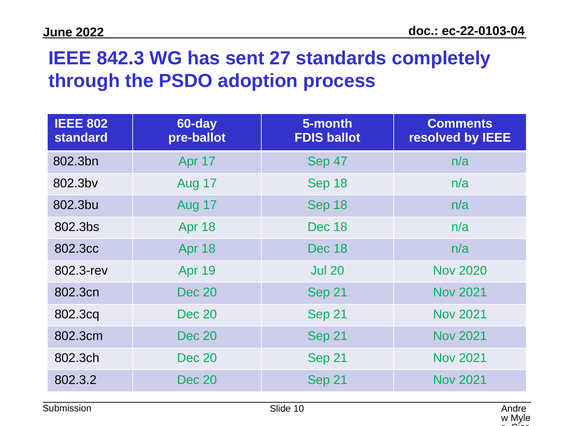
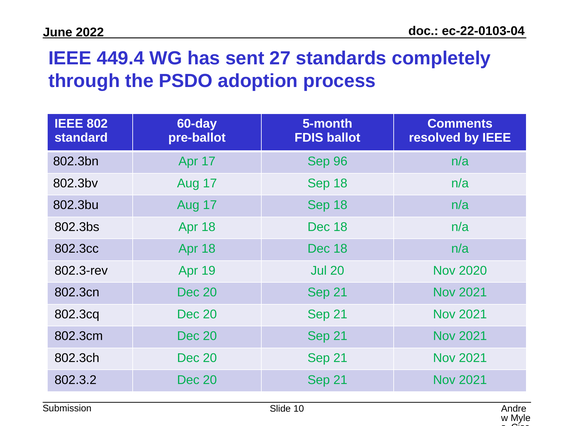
842.3: 842.3 -> 449.4 (121, 58)
47: 47 -> 96 (340, 162)
